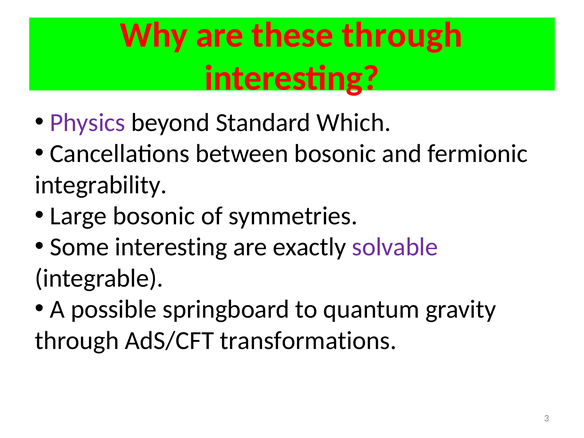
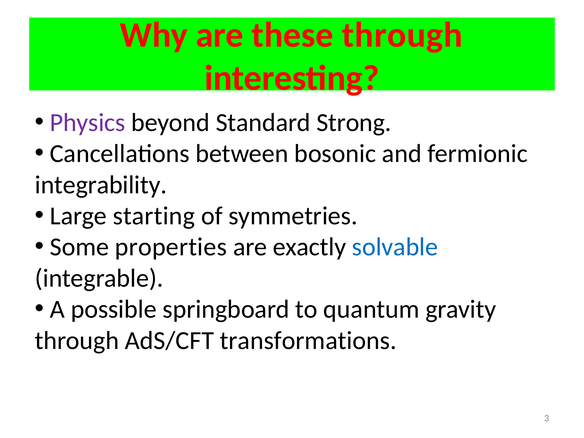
Which: Which -> Strong (354, 122)
Large bosonic: bosonic -> starting (154, 216)
Some interesting: interesting -> properties (171, 247)
solvable colour: purple -> blue (395, 247)
